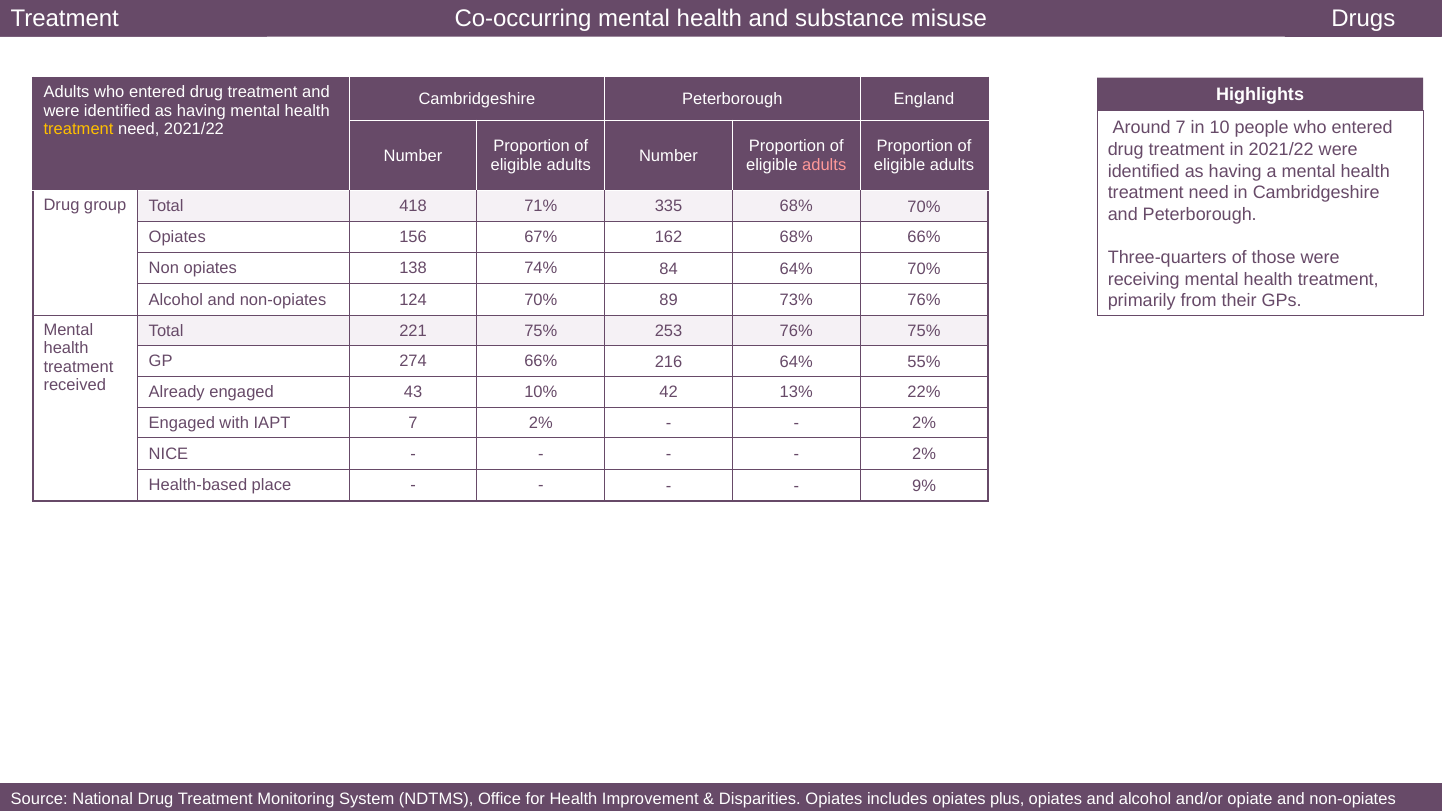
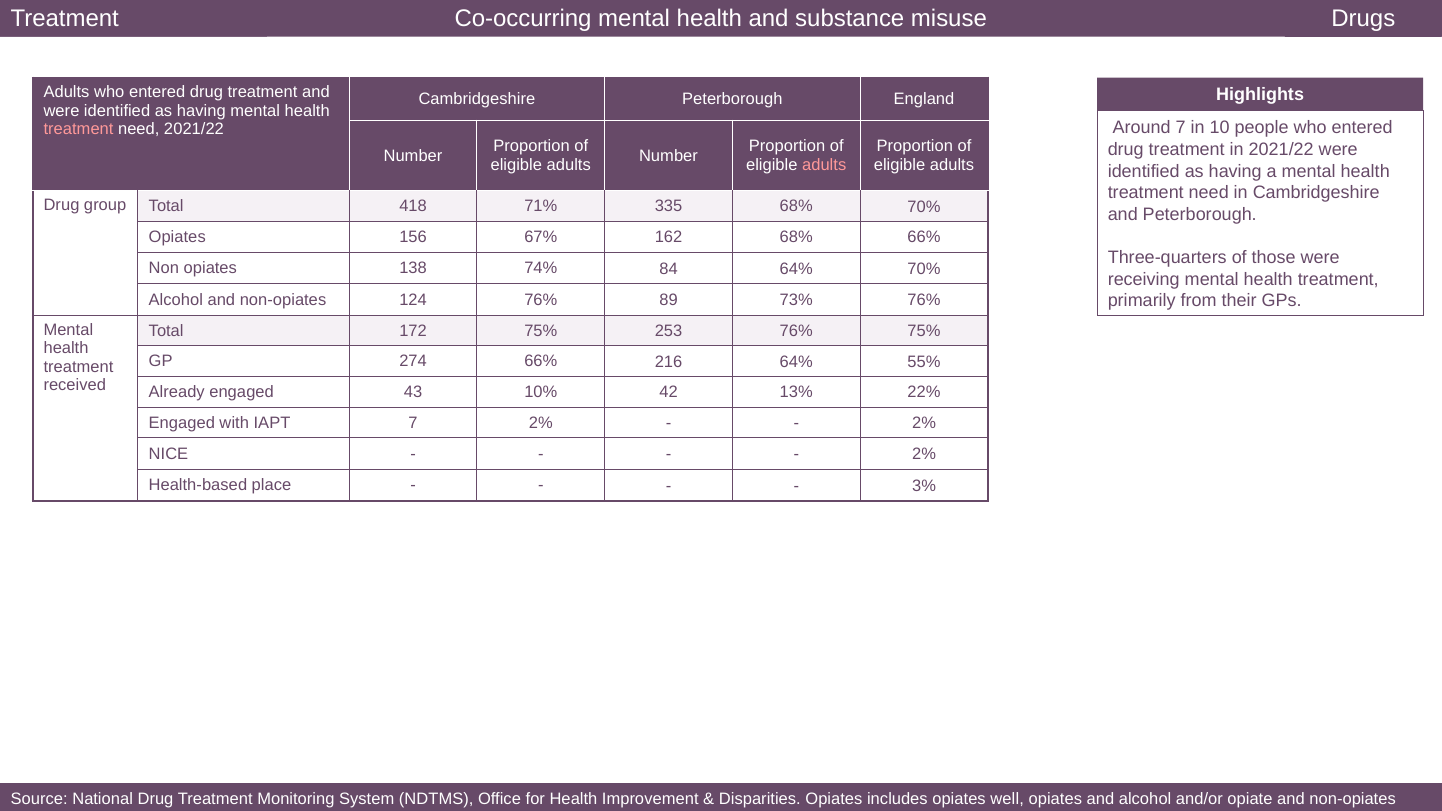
treatment colour: yellow -> pink (79, 129)
124 70%: 70% -> 76% (541, 300)
221: 221 -> 172 (413, 331)
9%: 9% -> 3% (924, 486)
plus: plus -> well (1007, 800)
